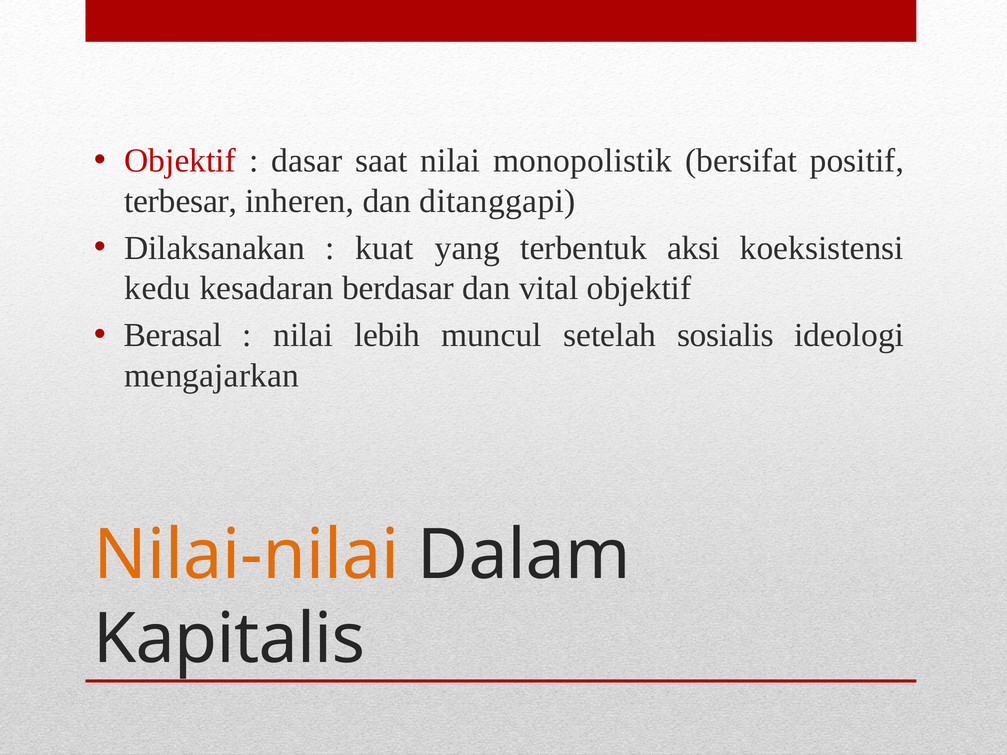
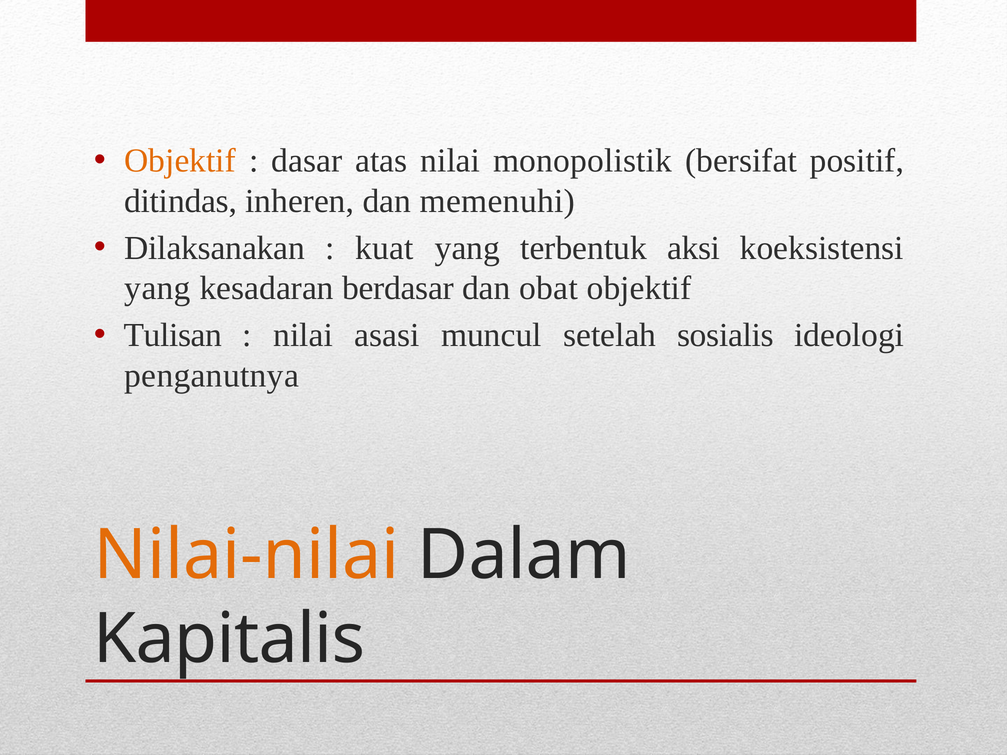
Objektif colour: red -> orange (180, 161)
saat: saat -> atas (381, 161)
terbesar: terbesar -> ditindas (181, 201)
ditanggapi: ditanggapi -> memenuhi (497, 201)
kedu: kedu -> yang (158, 288)
vital: vital -> obat (549, 288)
Berasal: Berasal -> Tulisan (173, 335)
lebih: lebih -> asasi (387, 335)
mengajarkan: mengajarkan -> penganutnya (212, 376)
